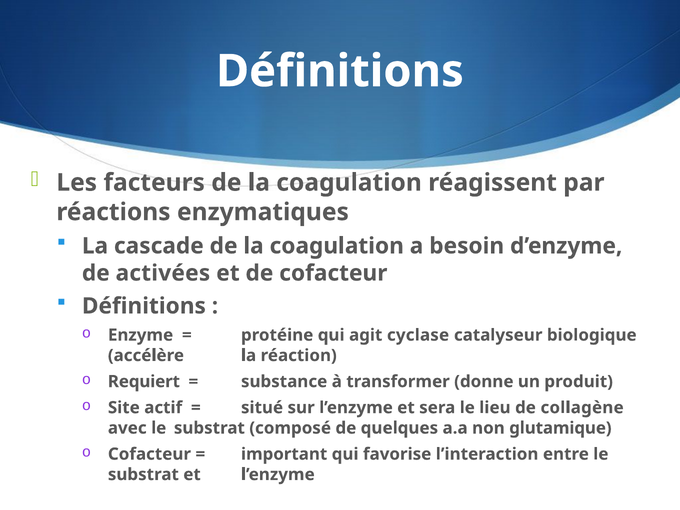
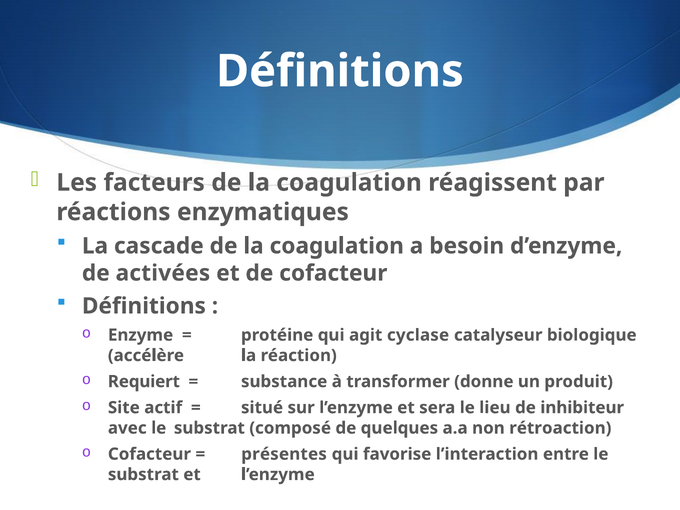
collagène: collagène -> inhibiteur (582, 408)
glutamique: glutamique -> rétroaction (560, 428)
important: important -> présentes (284, 454)
